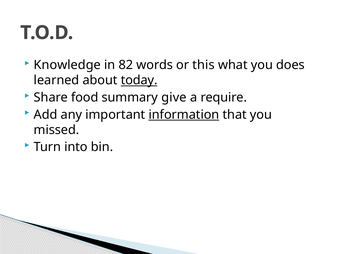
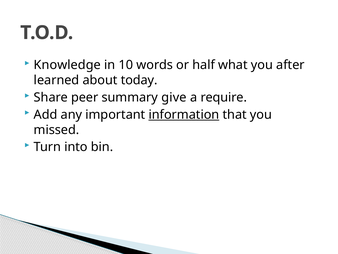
82: 82 -> 10 (126, 65)
this: this -> half (204, 65)
does: does -> after (290, 65)
today underline: present -> none (139, 80)
food: food -> peer (85, 97)
